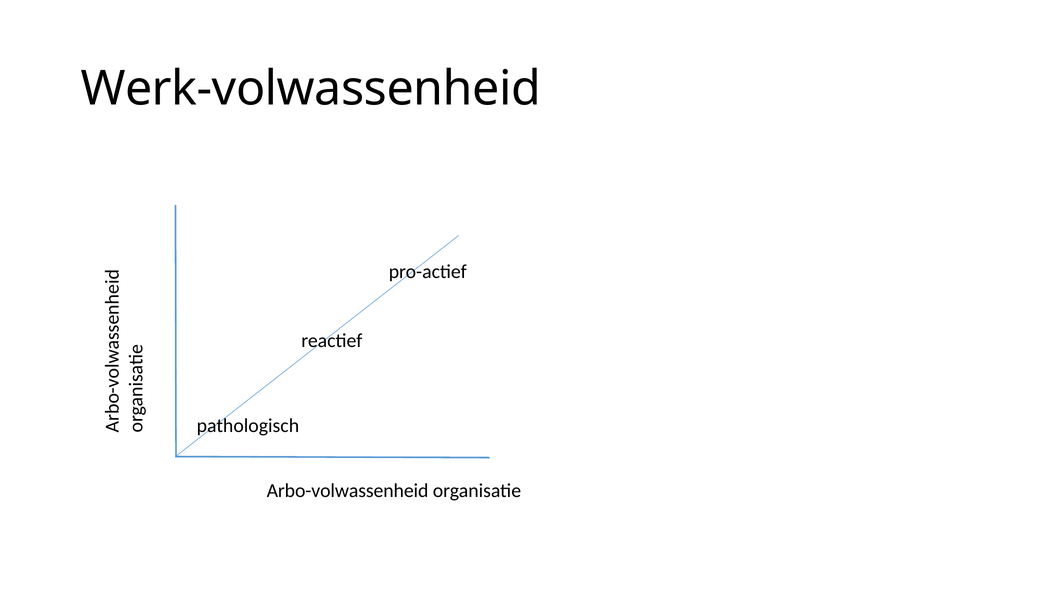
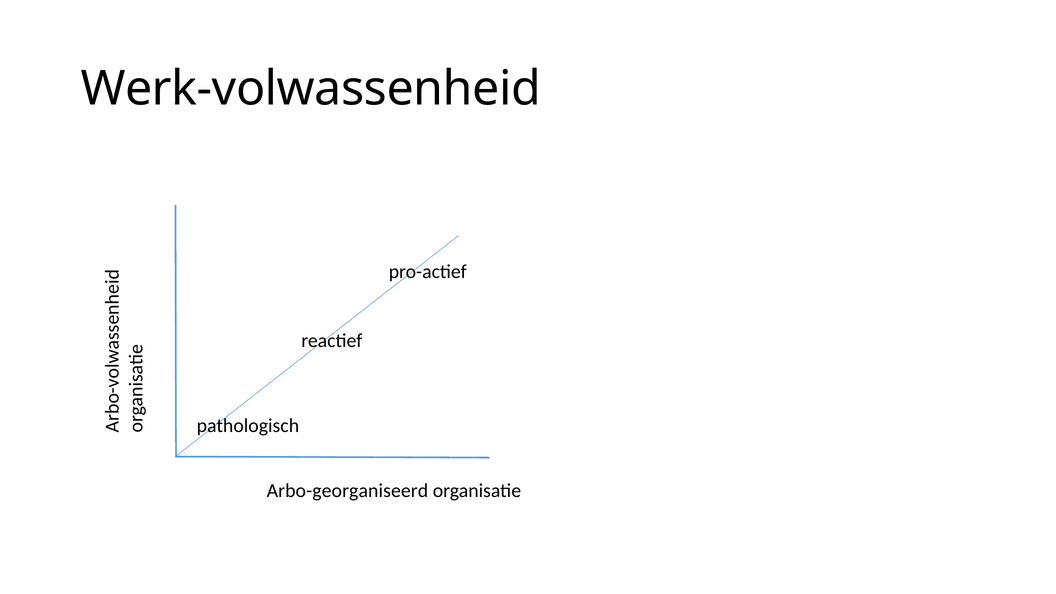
Arbo-volwassenheid: Arbo-volwassenheid -> Arbo-georganiseerd (347, 491)
